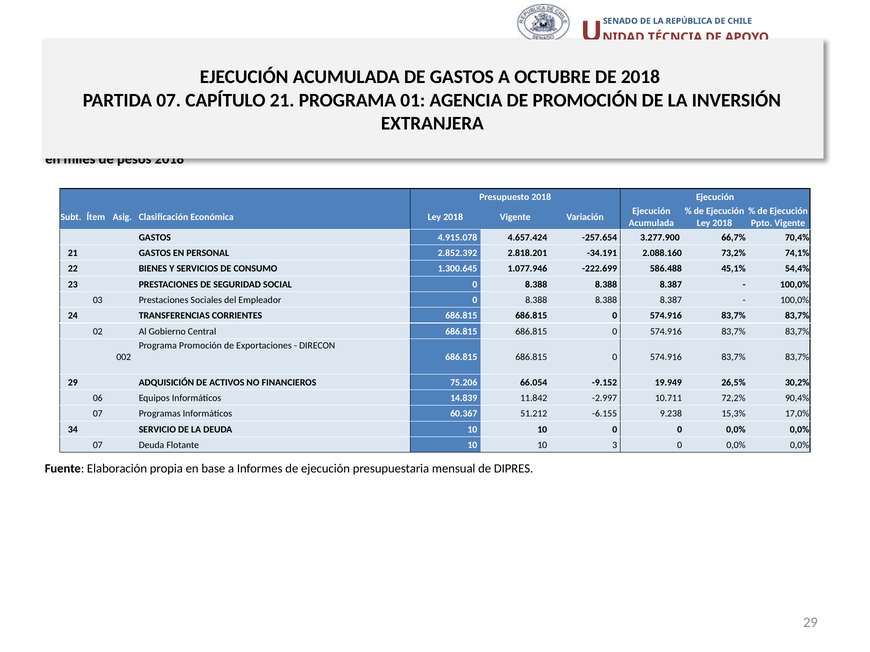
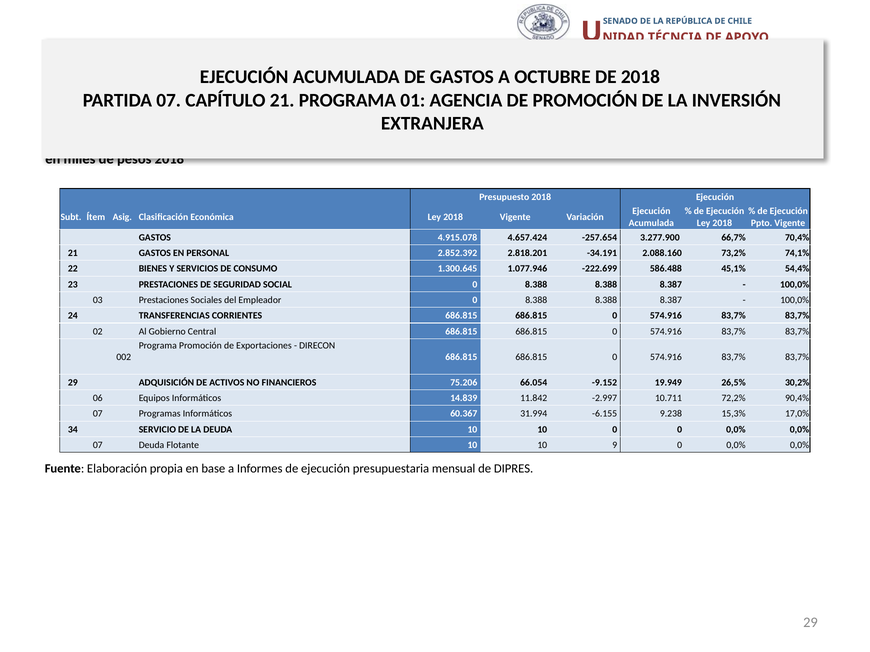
51.212: 51.212 -> 31.994 (534, 414)
3: 3 -> 9 (615, 445)
